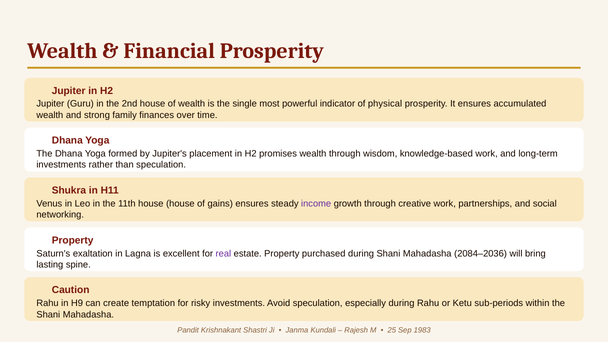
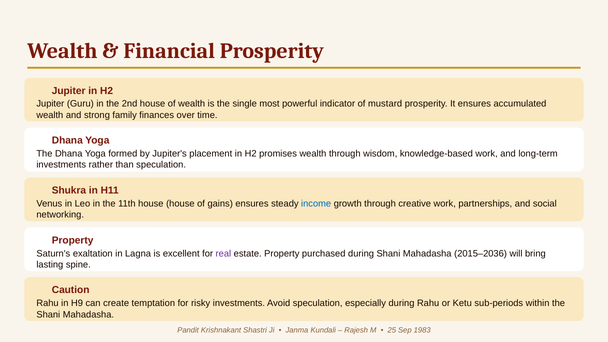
physical: physical -> mustard (385, 104)
income colour: purple -> blue (316, 204)
2084–2036: 2084–2036 -> 2015–2036 (481, 253)
